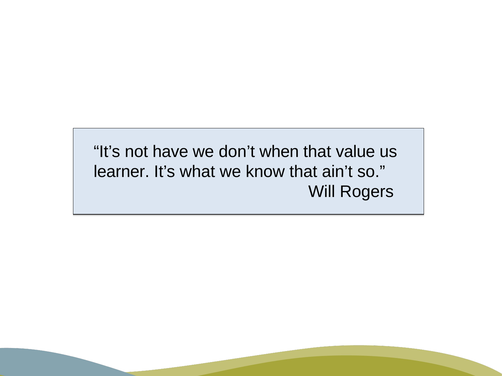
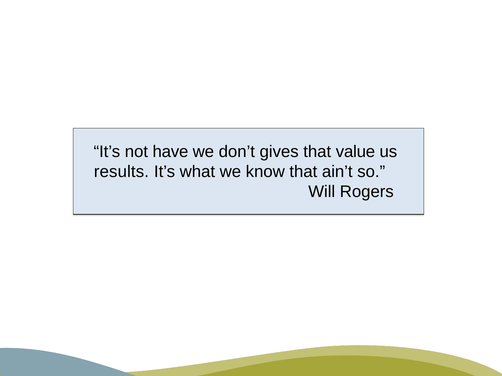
when: when -> gives (279, 152)
learner: learner -> results (121, 172)
